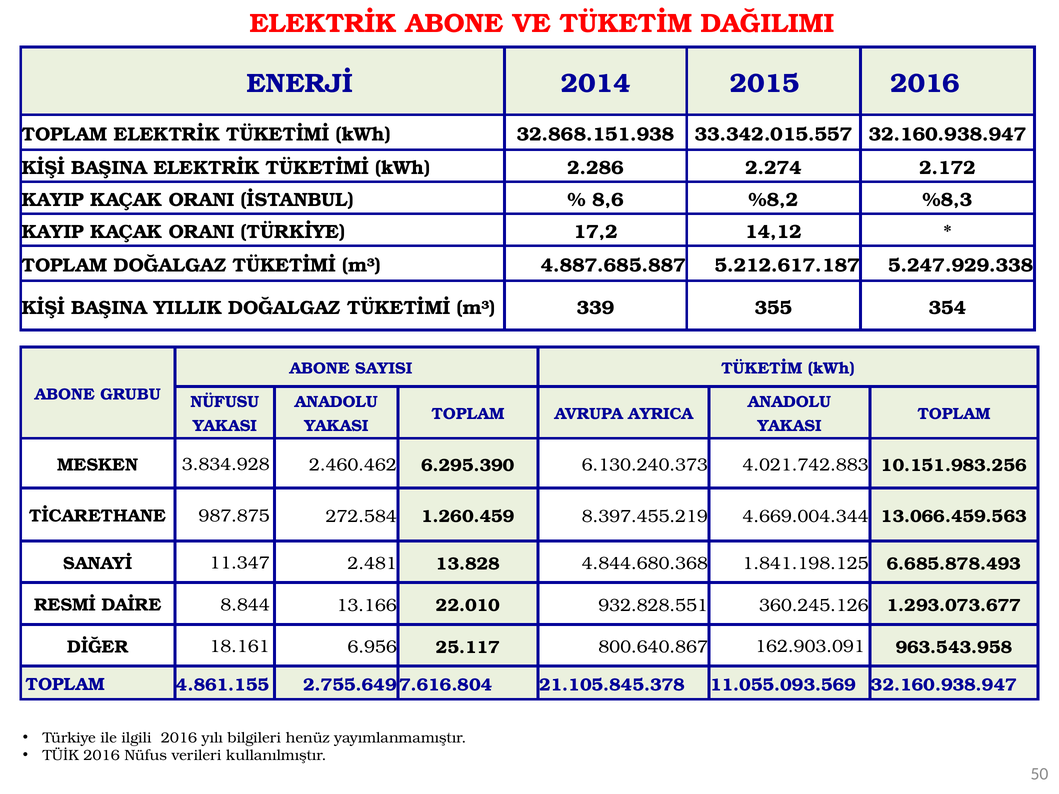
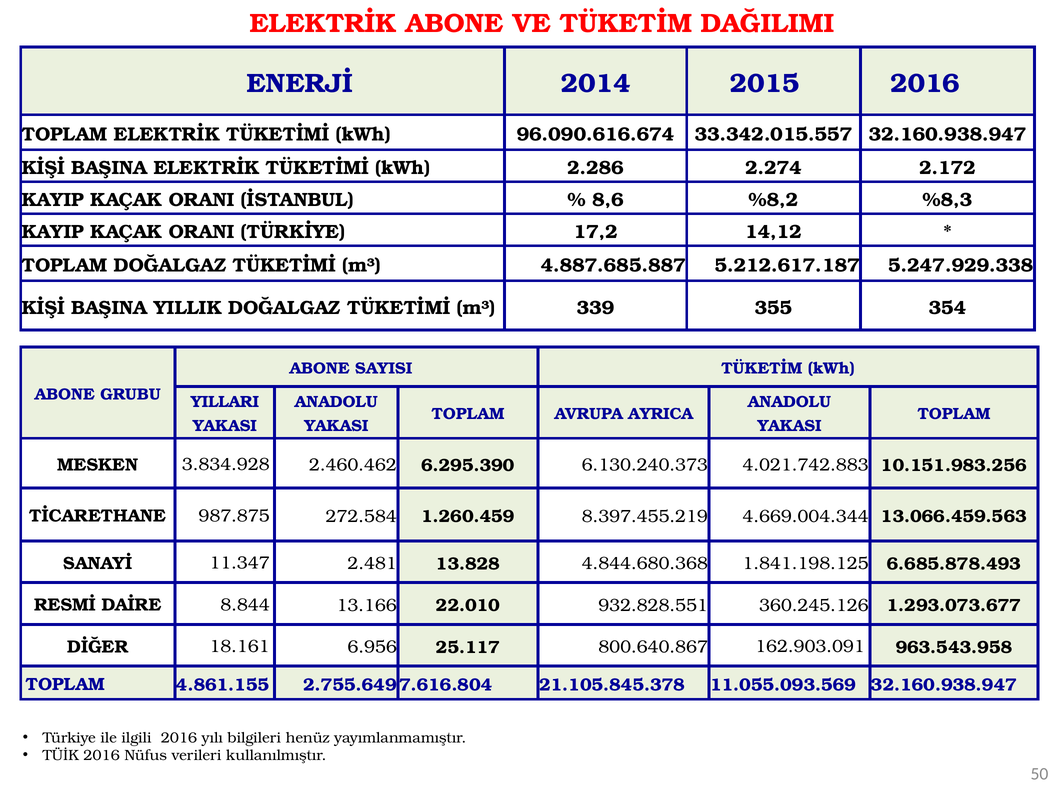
32.868.151.938: 32.868.151.938 -> 96.090.616.674 (596, 135)
NÜFUSU: NÜFUSU -> YILLARI (225, 402)
